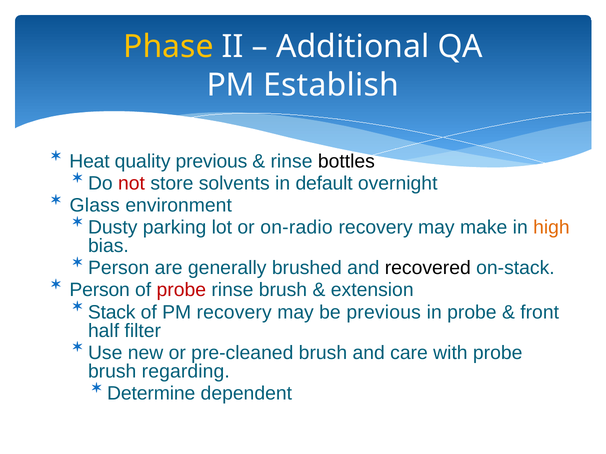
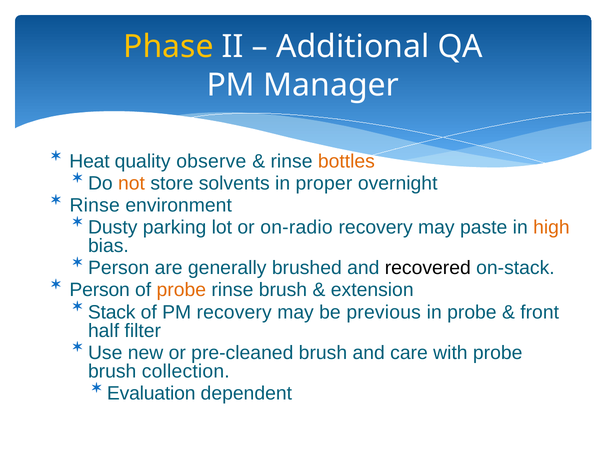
Establish: Establish -> Manager (331, 85)
quality previous: previous -> observe (211, 162)
bottles colour: black -> orange (346, 162)
not colour: red -> orange (132, 184)
default: default -> proper (324, 184)
Glass: Glass -> Rinse (95, 206)
make: make -> paste (484, 228)
probe colour: red -> orange (181, 290)
regarding: regarding -> collection (186, 372)
Determine: Determine -> Evaluation (151, 394)
